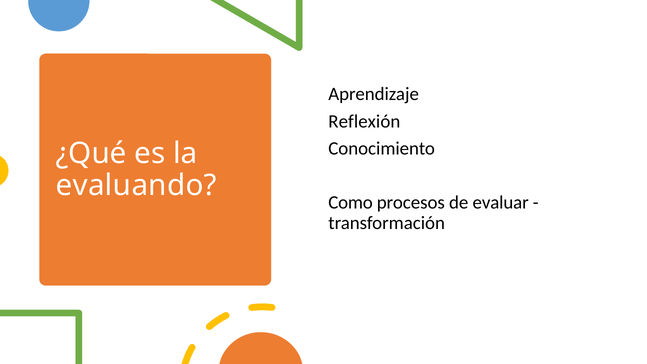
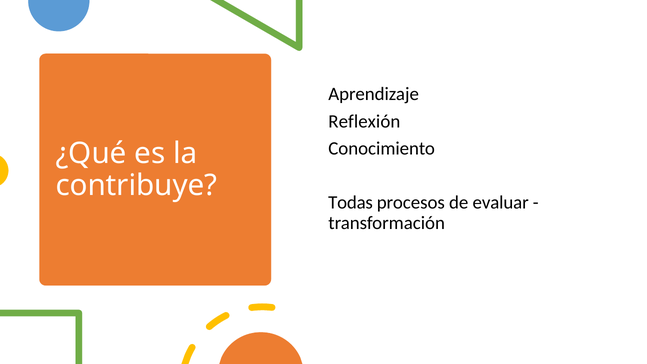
evaluando: evaluando -> contribuye (136, 185)
Como: Como -> Todas (351, 203)
